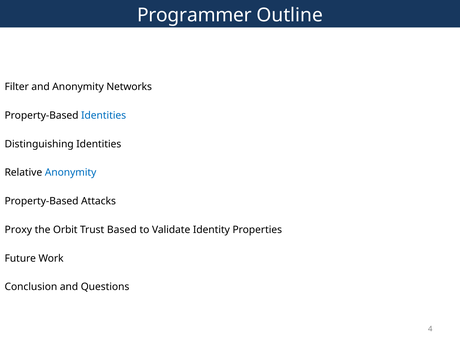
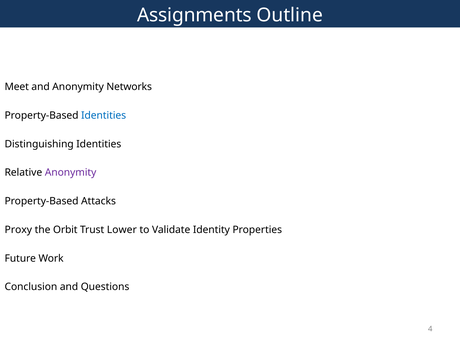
Programmer: Programmer -> Assignments (194, 15)
Filter: Filter -> Meet (17, 87)
Anonymity colour: blue -> purple (71, 173)
Based: Based -> Lower (122, 230)
